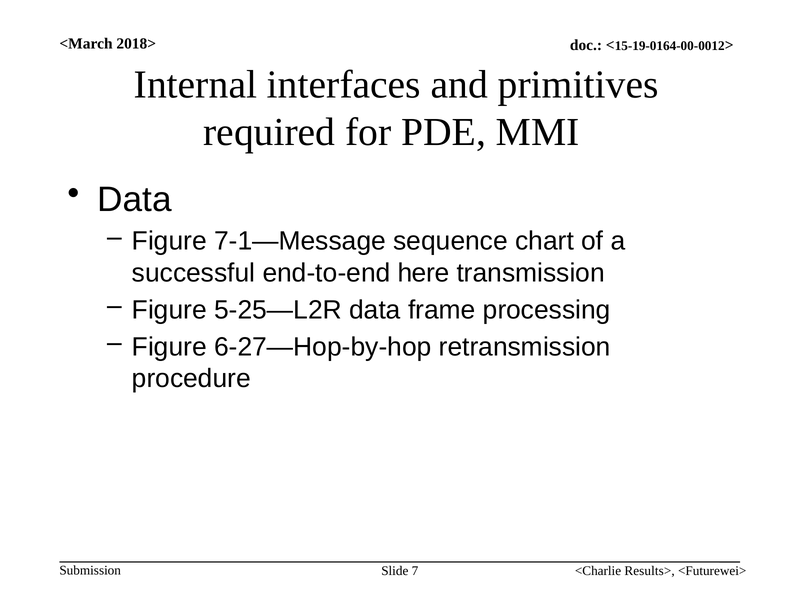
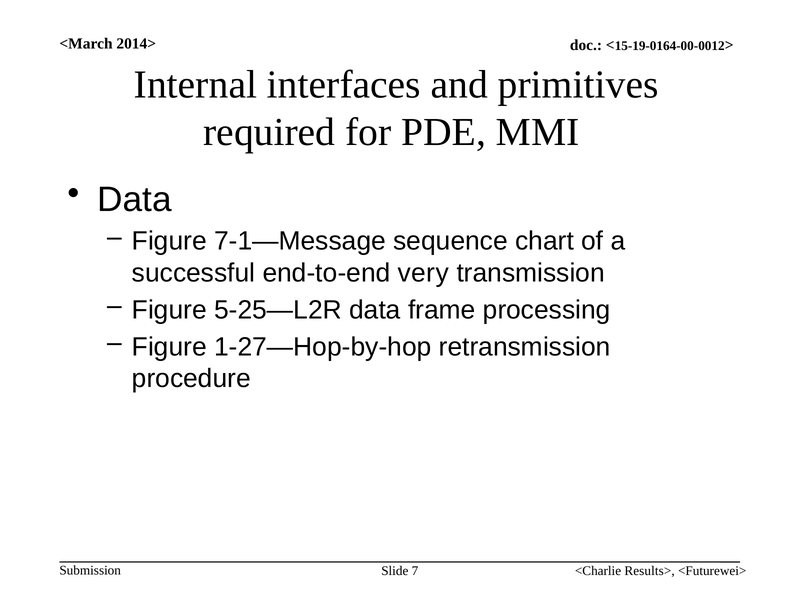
2018>: 2018> -> 2014> (136, 44)
here: here -> very (423, 273)
6-27—Hop-by-hop: 6-27—Hop-by-hop -> 1-27—Hop-by-hop (323, 347)
